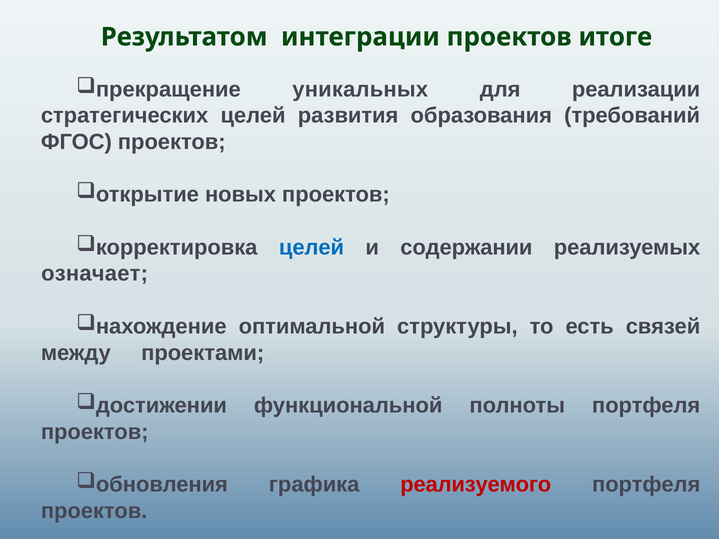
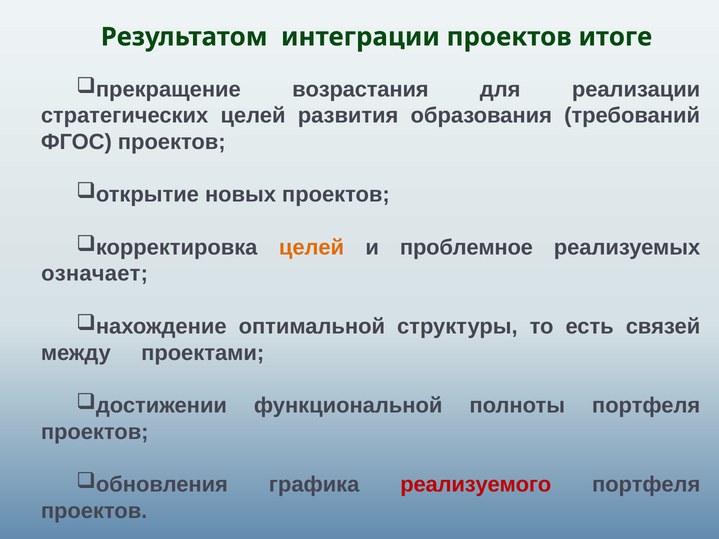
уникальных: уникальных -> возрастания (360, 89)
целей colour: blue -> orange (312, 248)
содержании: содержании -> проблемное (466, 248)
